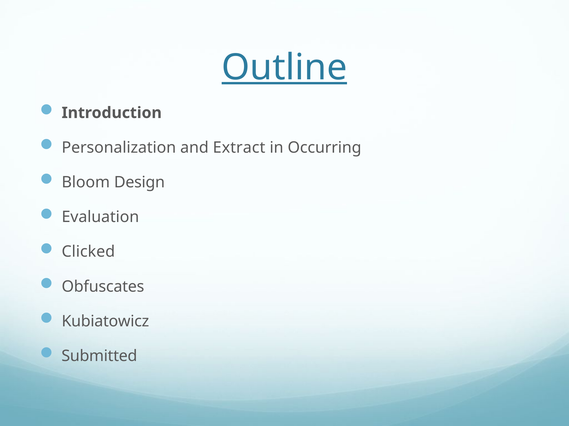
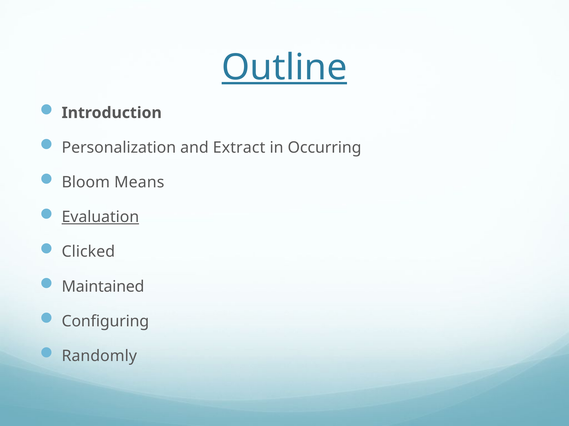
Design: Design -> Means (139, 183)
Evaluation underline: none -> present (100, 217)
Obfuscates: Obfuscates -> Maintained (103, 287)
Kubiatowicz: Kubiatowicz -> Configuring (105, 322)
Submitted: Submitted -> Randomly (99, 357)
